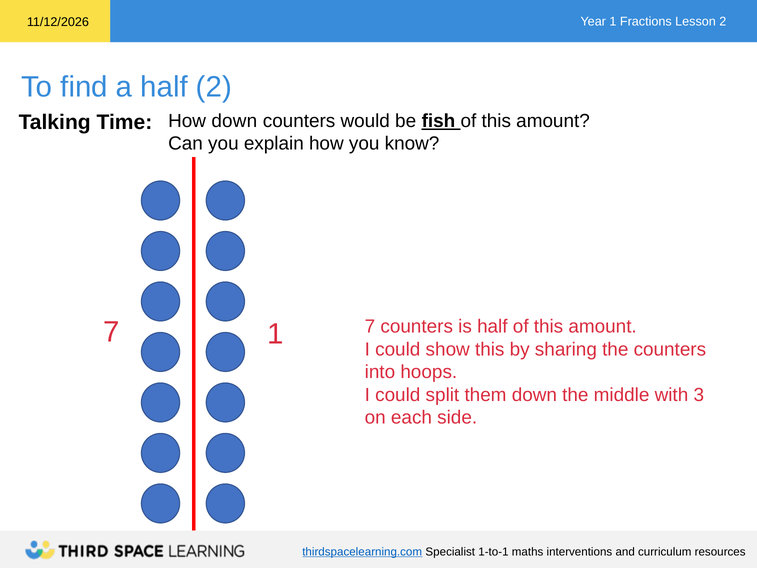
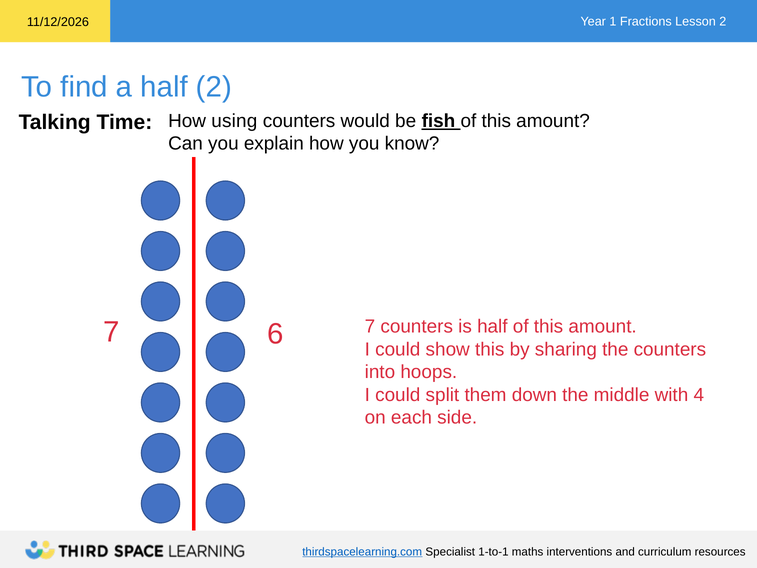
How down: down -> using (234, 121)
7 1: 1 -> 6 (276, 334)
3: 3 -> 4 (699, 395)
